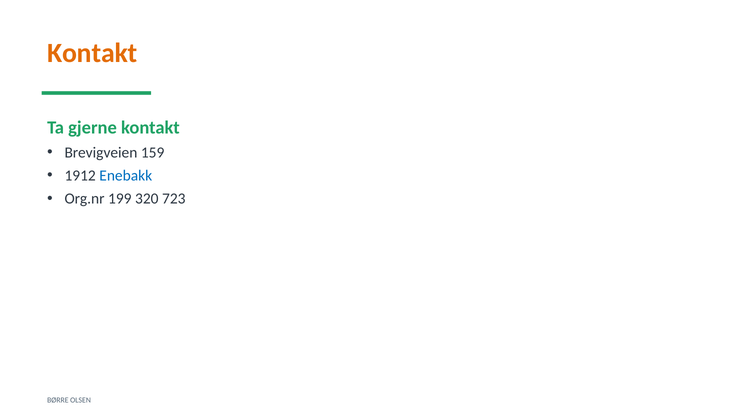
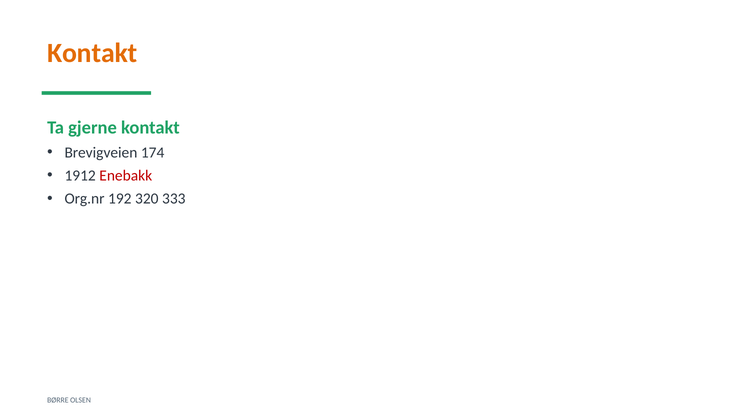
159: 159 -> 174 (153, 152)
Enebakk colour: blue -> red (126, 176)
199: 199 -> 192 (120, 199)
723: 723 -> 333 (174, 199)
